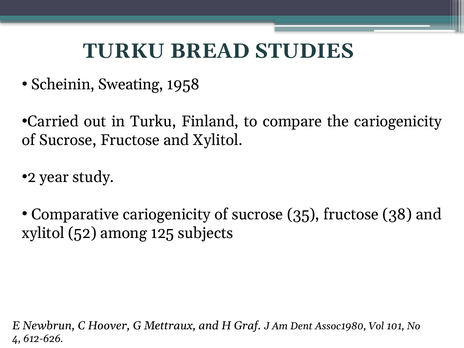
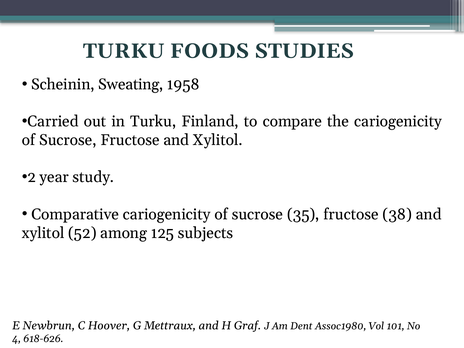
BREAD: BREAD -> FOODS (210, 51)
612-626: 612-626 -> 618-626 (43, 339)
